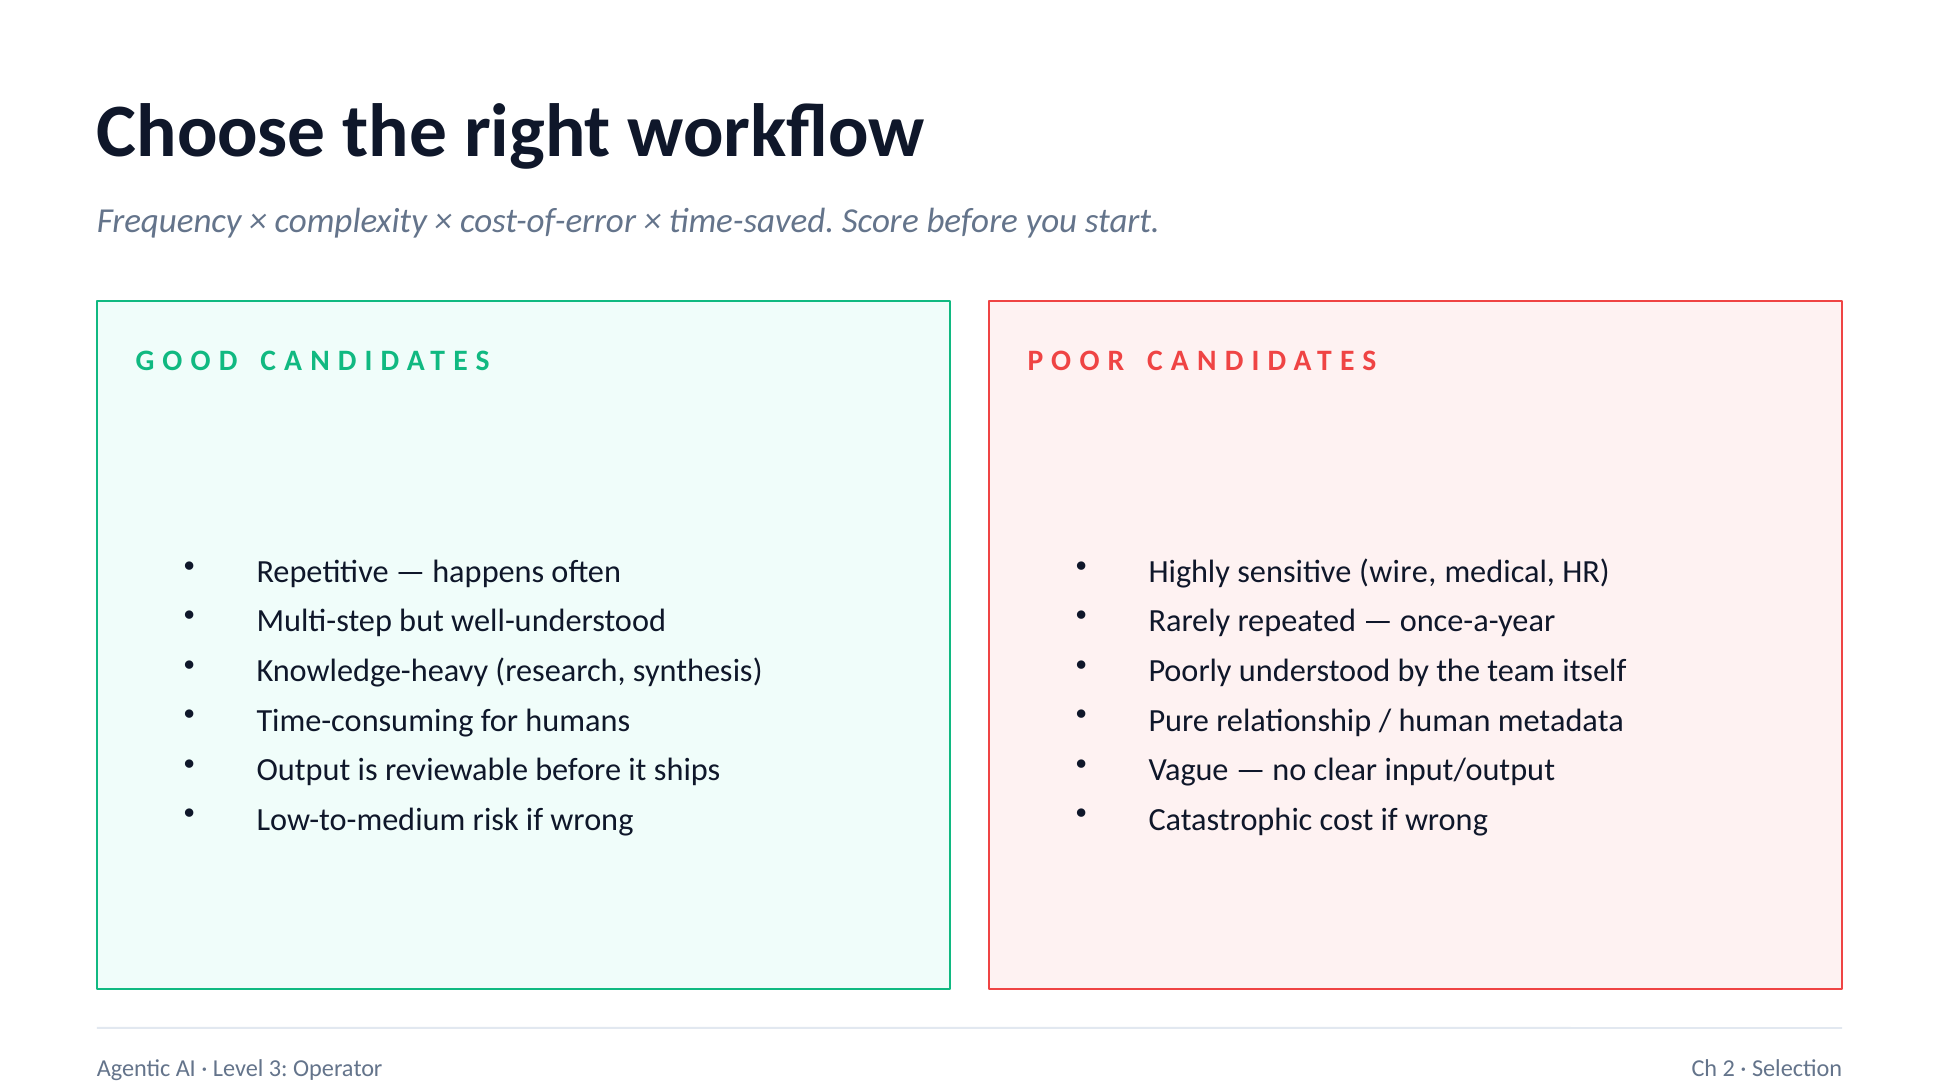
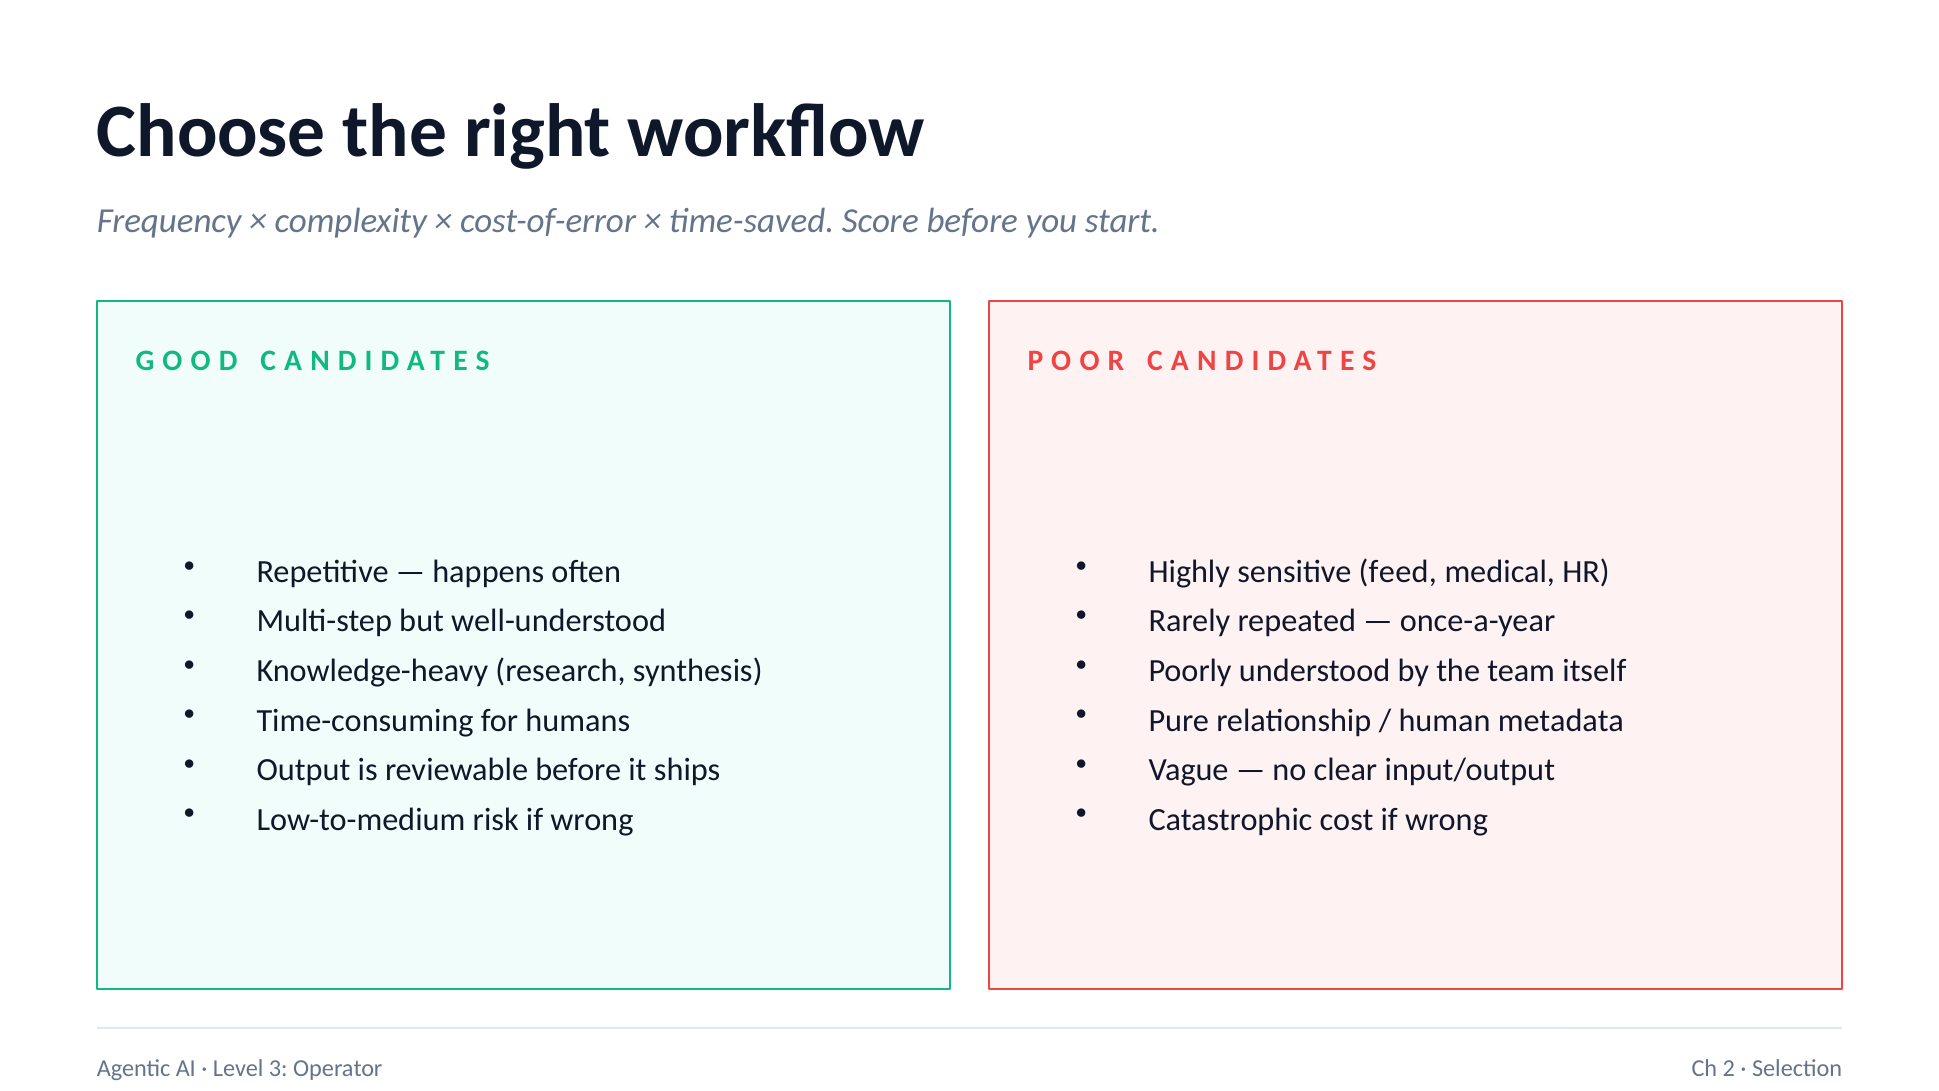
wire: wire -> feed (1398, 572)
